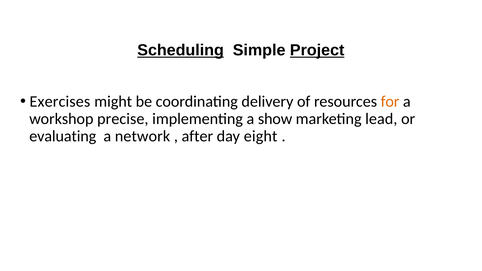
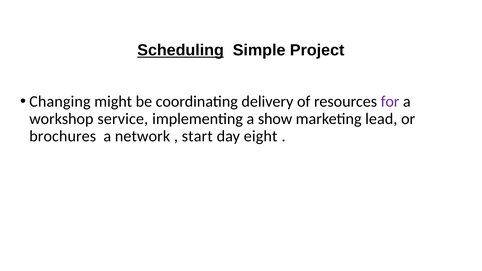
Project underline: present -> none (317, 50)
Exercises: Exercises -> Changing (60, 102)
for colour: orange -> purple (390, 102)
precise: precise -> service (123, 119)
evaluating: evaluating -> brochures (63, 136)
after: after -> start (197, 136)
